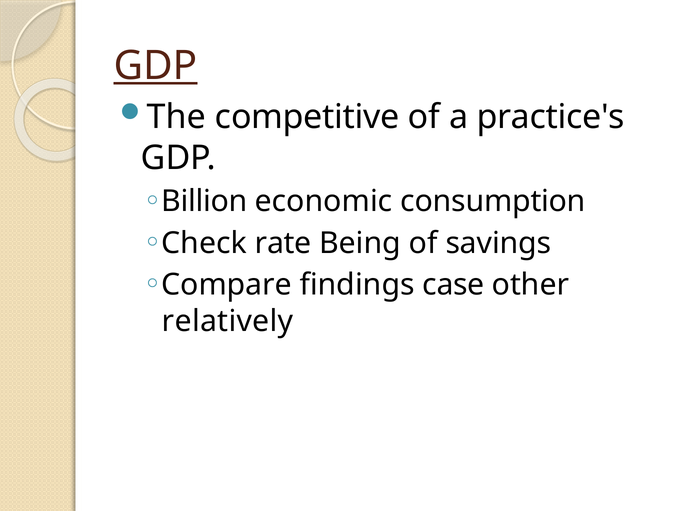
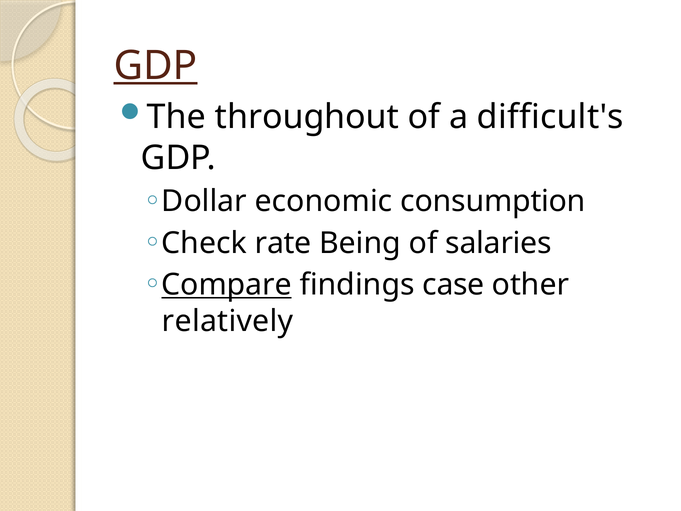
competitive: competitive -> throughout (307, 117)
practice's: practice's -> difficult's (550, 117)
Billion: Billion -> Dollar (204, 201)
savings: savings -> salaries (498, 243)
Compare underline: none -> present (227, 285)
